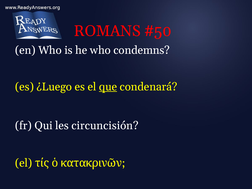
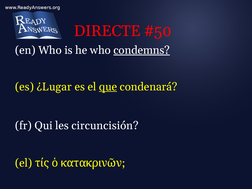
ROMANS: ROMANS -> DIRECTE (107, 31)
condemns underline: none -> present (142, 50)
¿Luego: ¿Luego -> ¿Lugar (54, 87)
